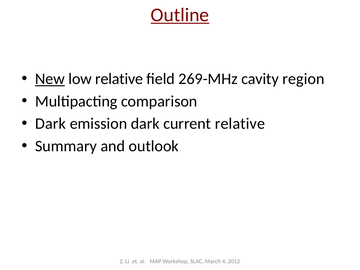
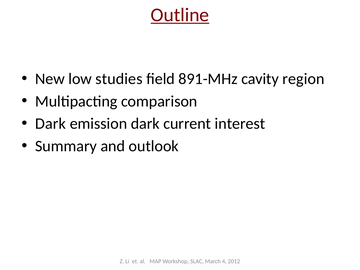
New underline: present -> none (50, 79)
low relative: relative -> studies (119, 79)
269-MHz: 269-MHz -> 891-MHz (208, 79)
current relative: relative -> interest (240, 124)
